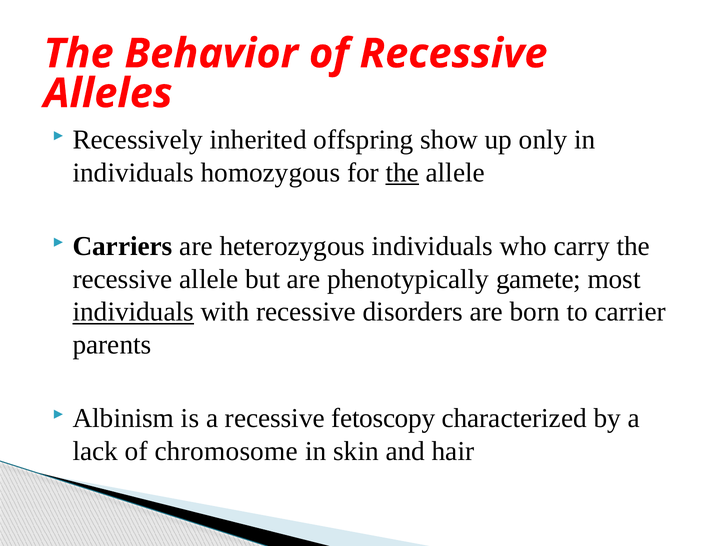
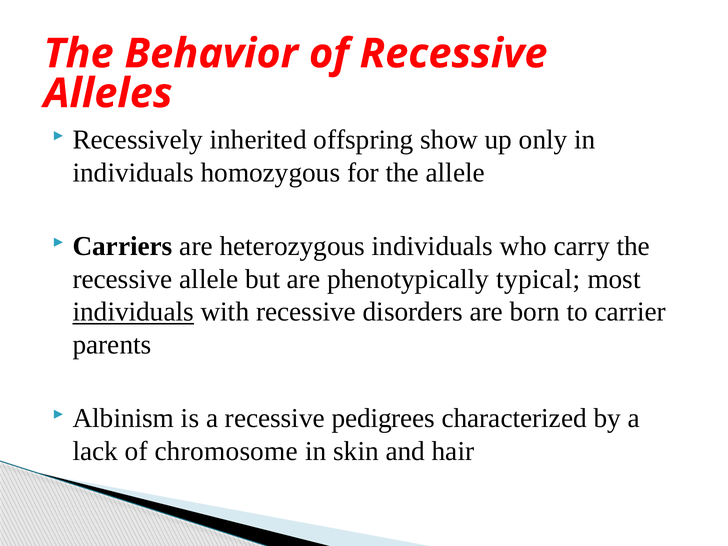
the underline: present -> none (402, 173)
gamete: gamete -> typical (538, 279)
fetoscopy: fetoscopy -> pedigrees (383, 418)
